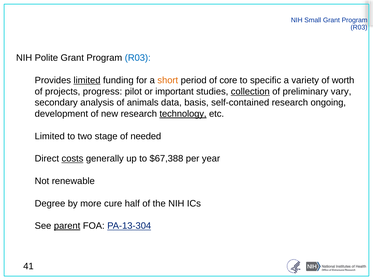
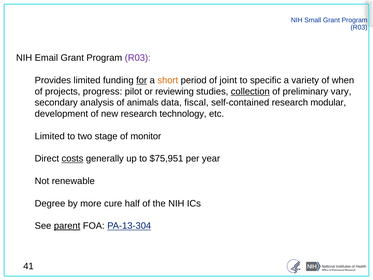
Polite: Polite -> Email (46, 58)
R03 colour: blue -> purple (138, 58)
limited underline: present -> none (87, 80)
for underline: none -> present (142, 80)
core: core -> joint (228, 80)
worth: worth -> when (343, 80)
important: important -> reviewing (175, 91)
basis: basis -> fiscal (196, 103)
ongoing: ongoing -> modular (328, 103)
technology underline: present -> none (183, 114)
needed: needed -> monitor (146, 136)
$67,388: $67,388 -> $75,951 (166, 159)
